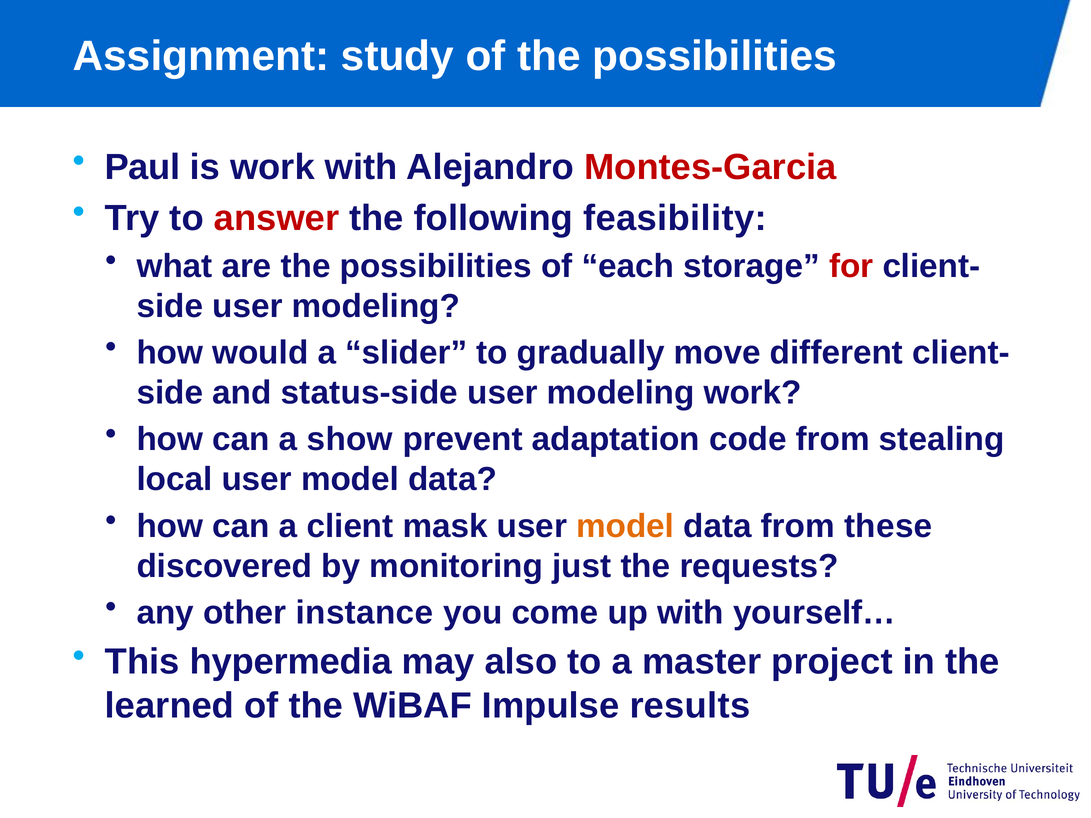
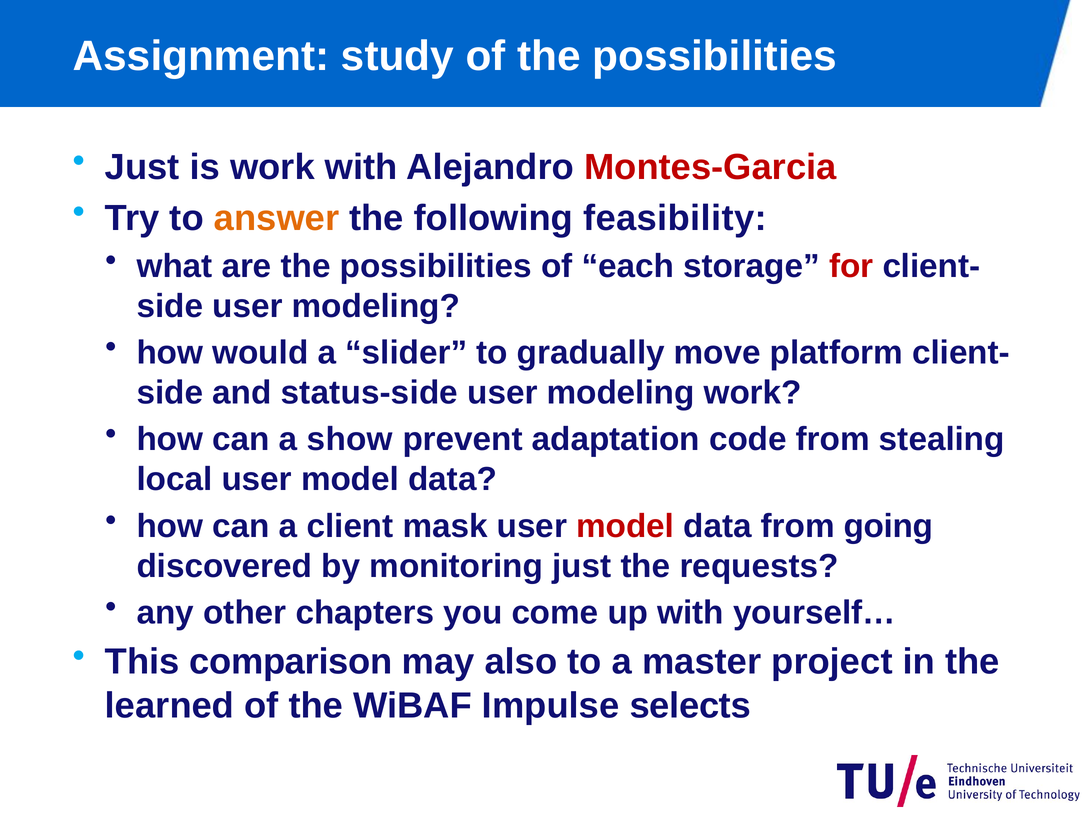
Paul: Paul -> Just (142, 167)
answer colour: red -> orange (277, 218)
different: different -> platform (836, 353)
model colour: orange -> red (625, 526)
these: these -> going (889, 526)
instance: instance -> chapters (365, 613)
hypermedia: hypermedia -> comparison (291, 662)
results: results -> selects (690, 706)
